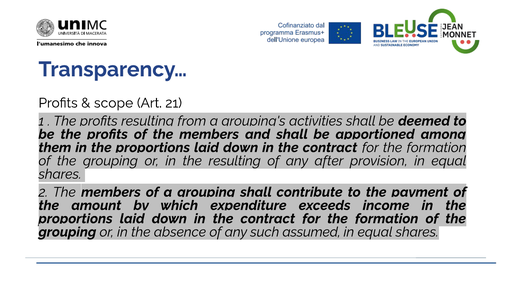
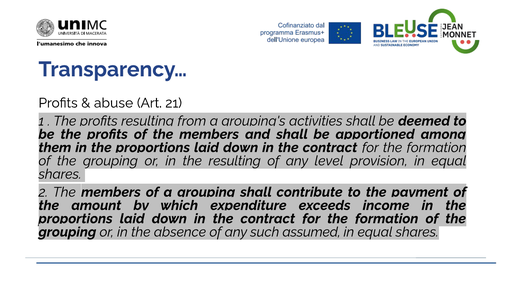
scope: scope -> abuse (114, 103)
after: after -> level (329, 161)
